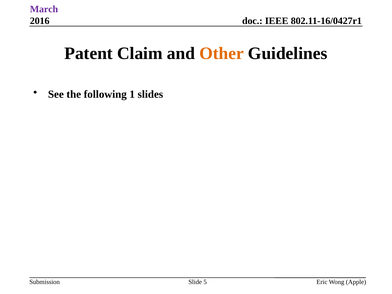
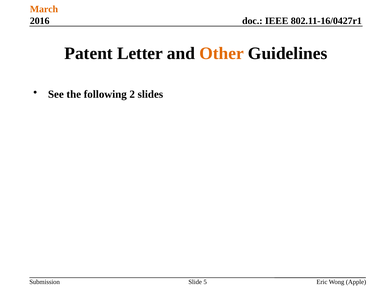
March colour: purple -> orange (44, 9)
Claim: Claim -> Letter (140, 53)
1: 1 -> 2 (132, 94)
